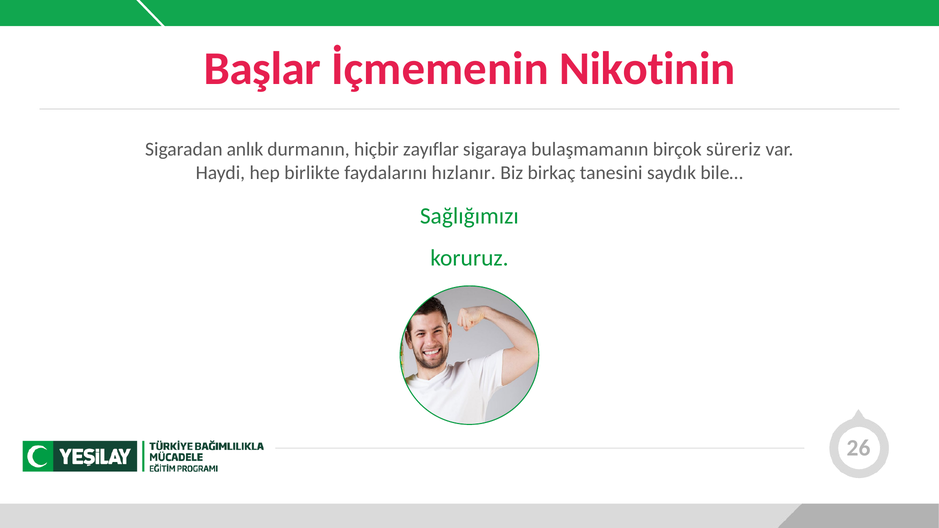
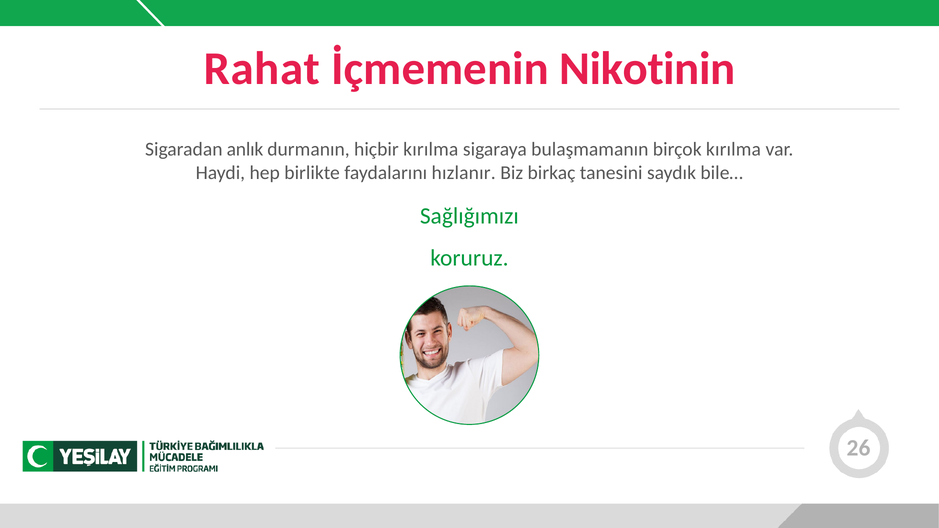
Başlar: Başlar -> Rahat (262, 69)
hiçbir zayıflar: zayıflar -> kırılma (431, 149)
birçok süreriz: süreriz -> kırılma (733, 149)
